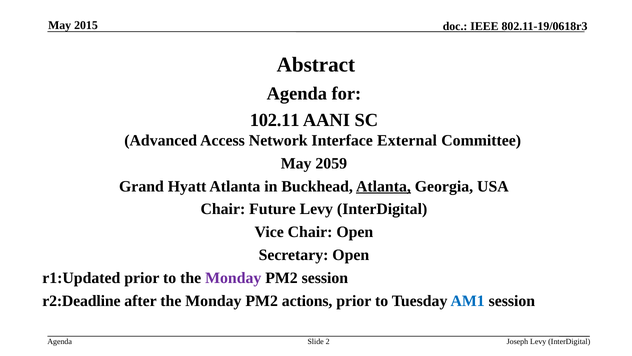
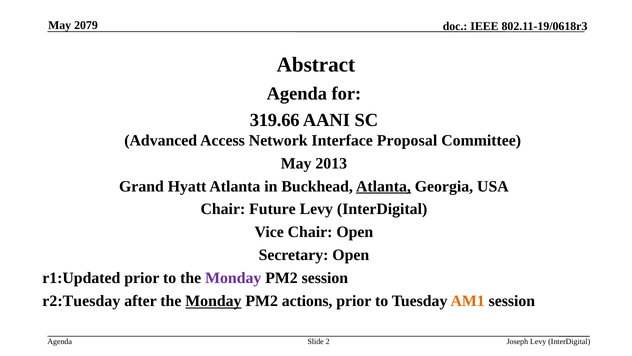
2015: 2015 -> 2079 (86, 25)
102.11: 102.11 -> 319.66 (275, 120)
External: External -> Proposal (407, 140)
2059: 2059 -> 2013 (331, 163)
r2:Deadline: r2:Deadline -> r2:Tuesday (81, 301)
Monday underline: none -> present (213, 301)
AM1 colour: blue -> orange (468, 301)
